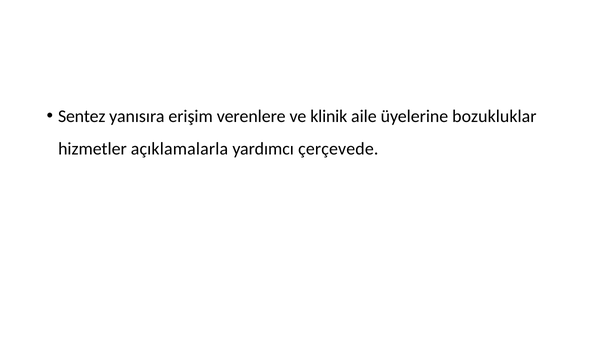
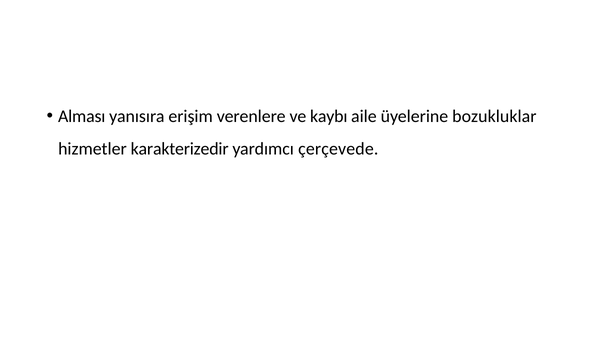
Sentez: Sentez -> Alması (82, 117)
klinik: klinik -> kaybı (329, 117)
açıklamalarla: açıklamalarla -> karakterizedir (180, 149)
